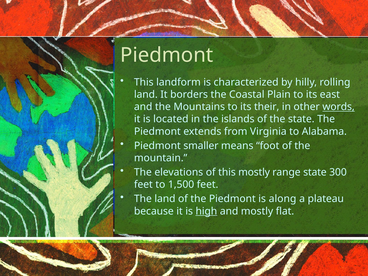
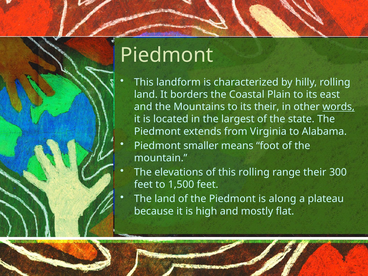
islands: islands -> largest (238, 119)
this mostly: mostly -> rolling (254, 172)
range state: state -> their (315, 172)
high underline: present -> none (206, 211)
